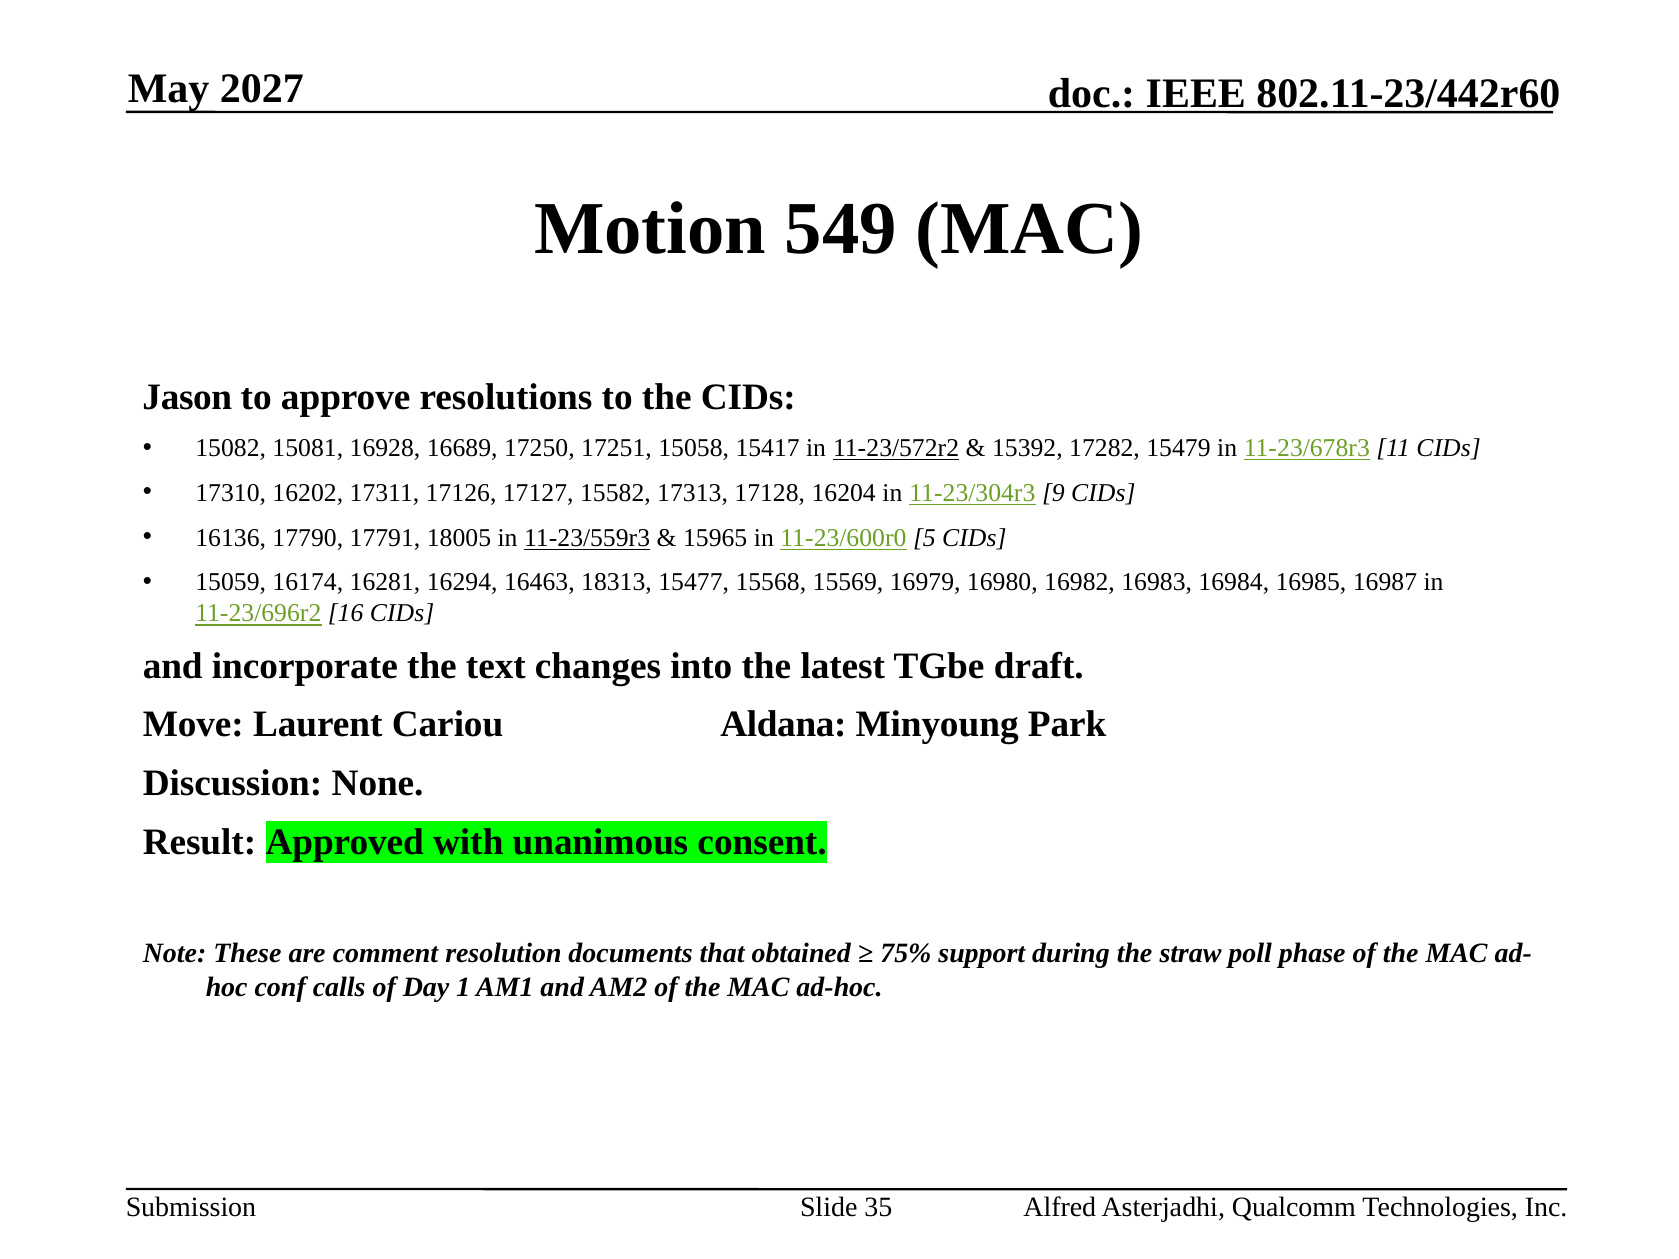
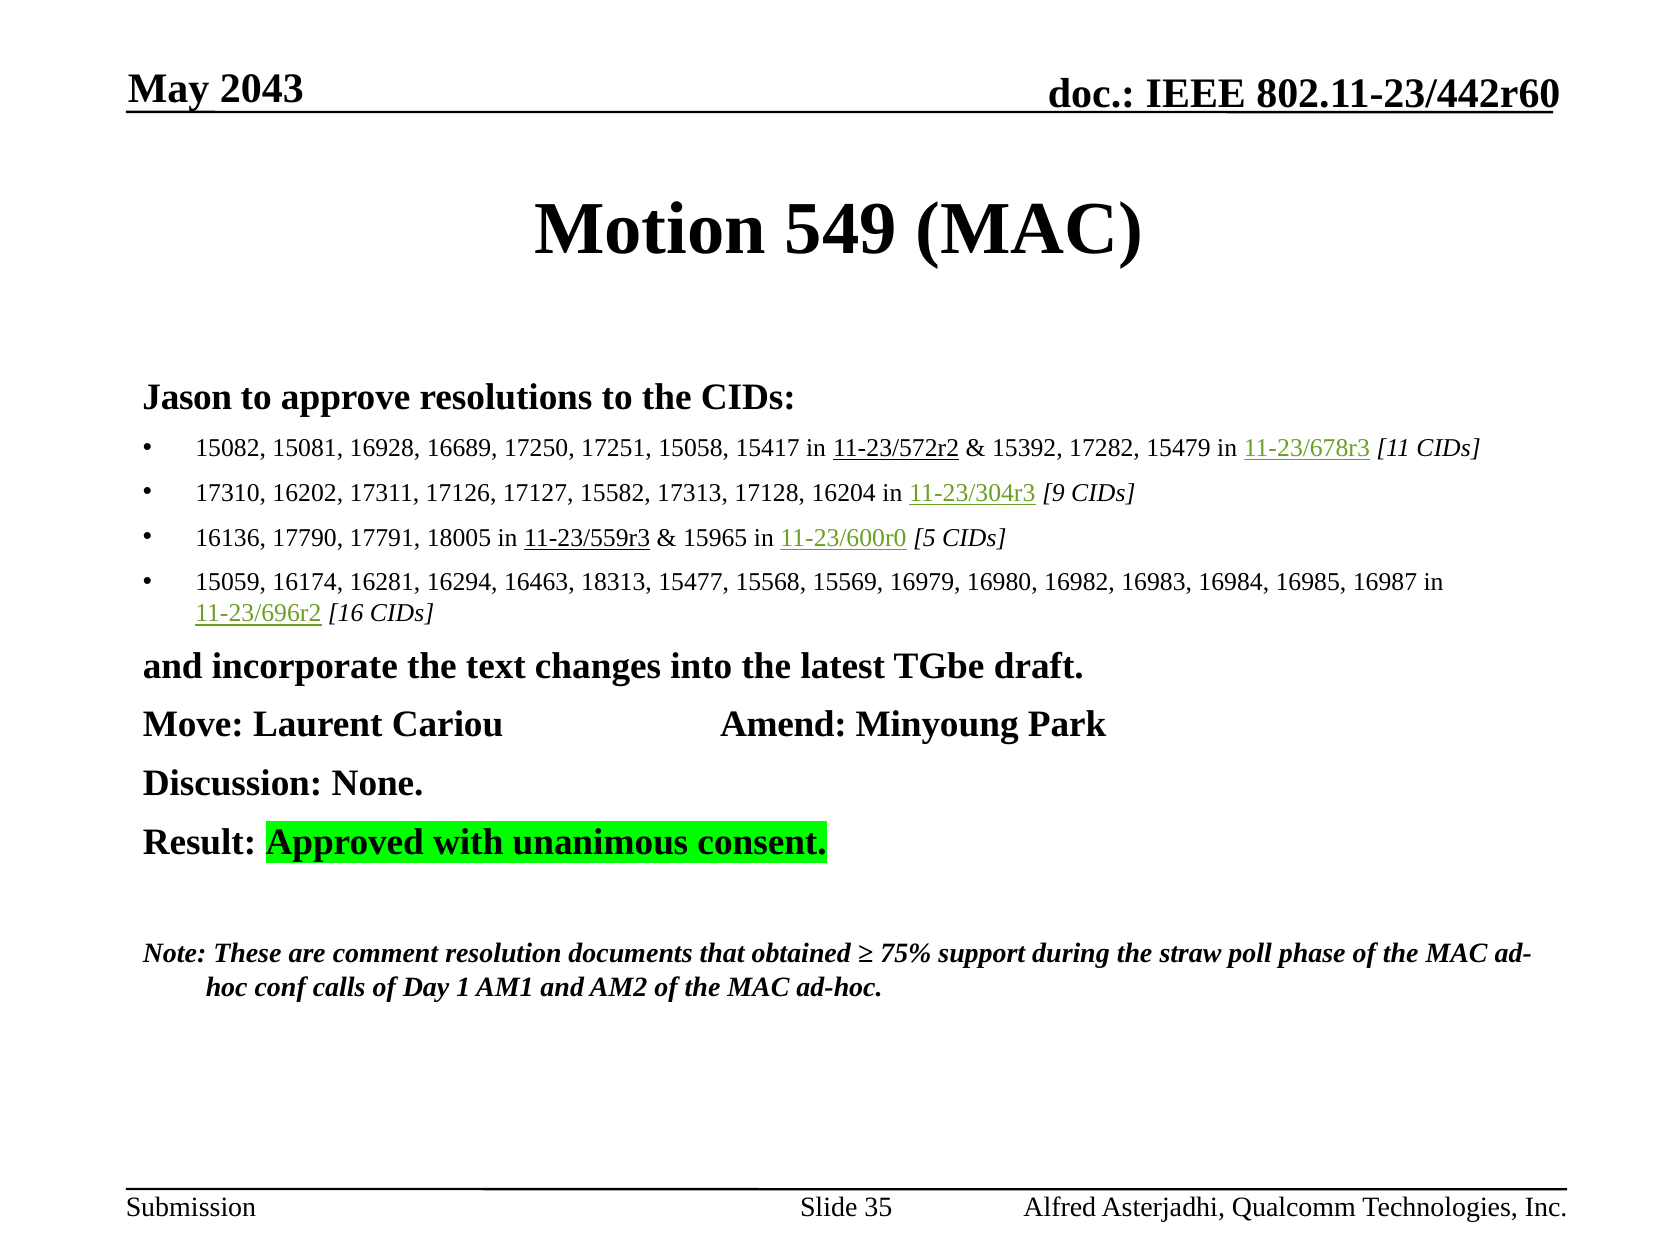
2027: 2027 -> 2043 (262, 89)
Aldana: Aldana -> Amend (783, 725)
